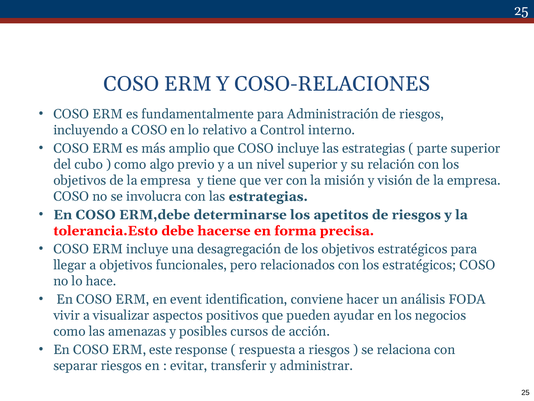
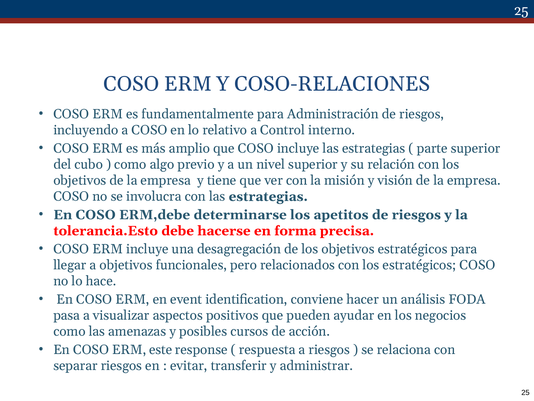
vivir: vivir -> pasa (67, 315)
